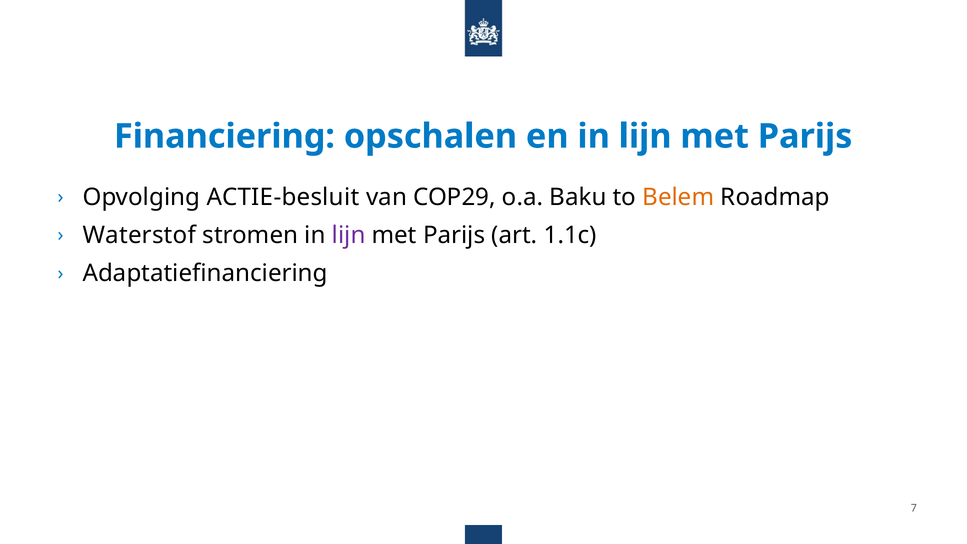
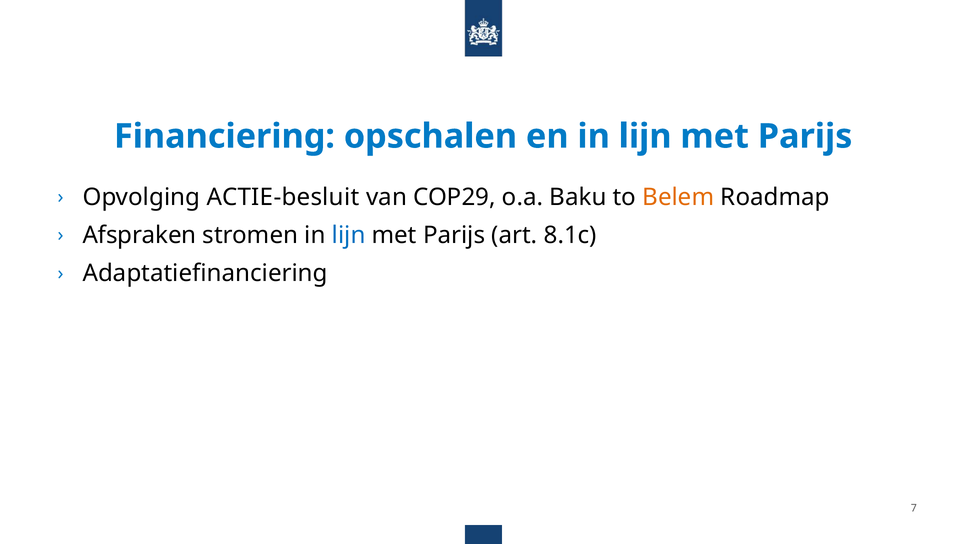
Waterstof: Waterstof -> Afspraken (140, 235)
lijn colour: purple -> blue (349, 235)
1.1c: 1.1c -> 8.1c (570, 235)
